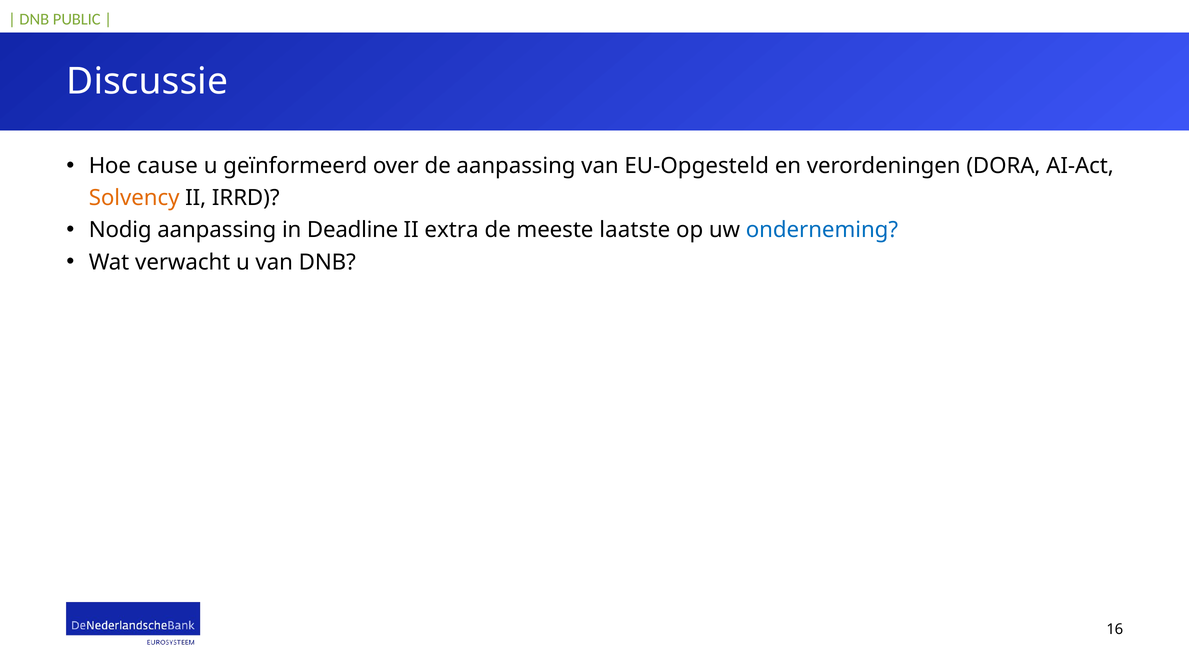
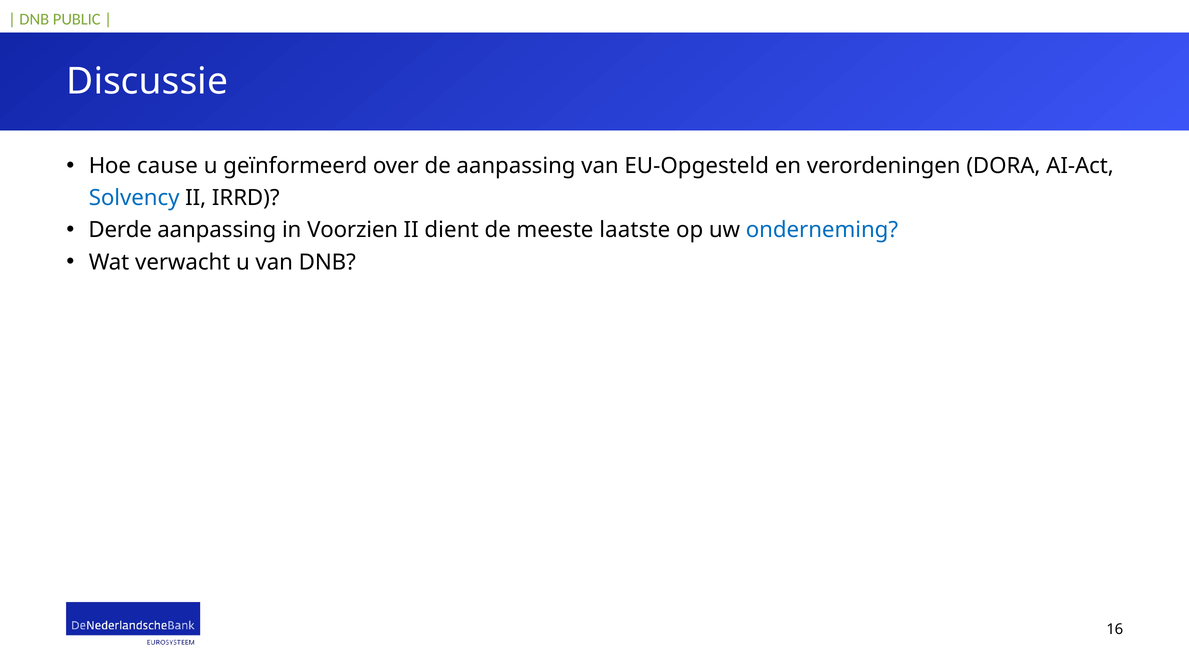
Solvency colour: orange -> blue (134, 198)
Nodig: Nodig -> Derde (120, 230)
Deadline: Deadline -> Voorzien (353, 230)
extra: extra -> dient (452, 230)
